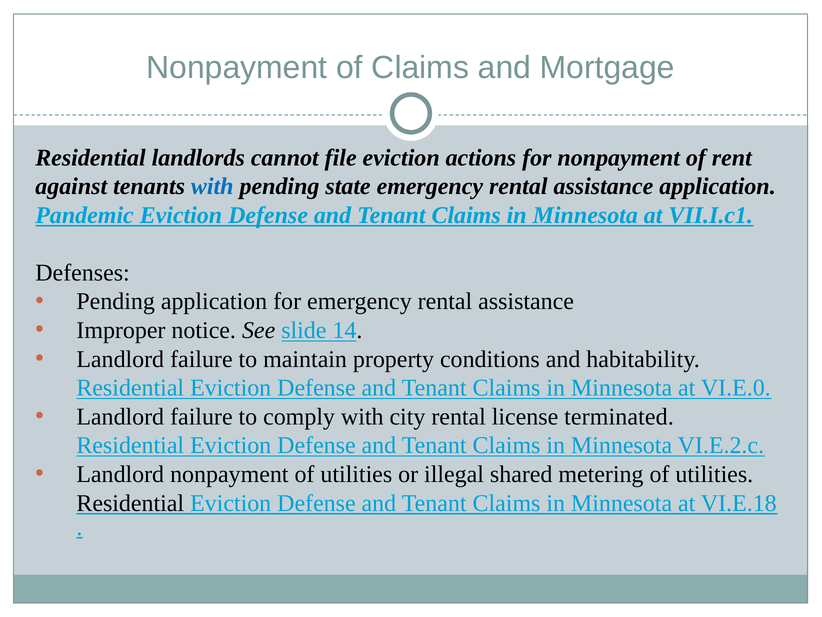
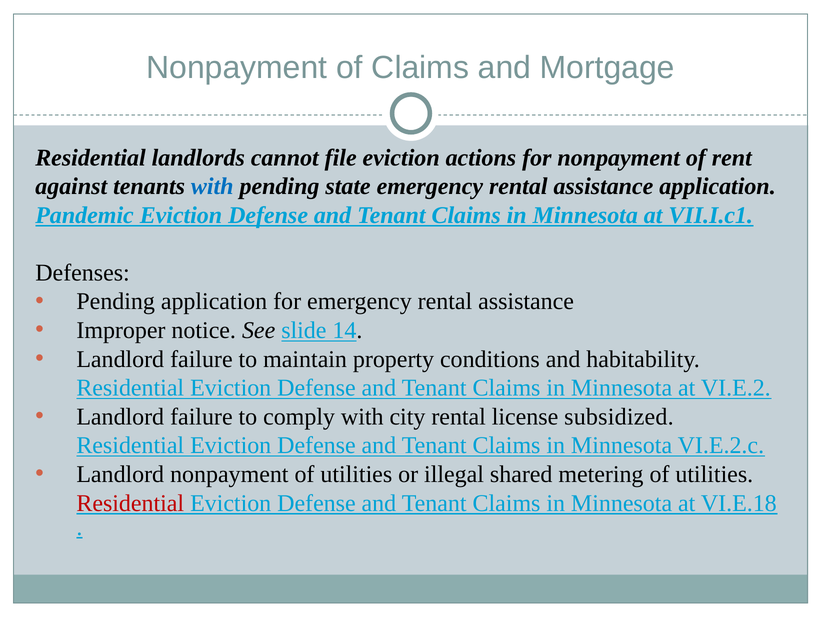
VI.E.0: VI.E.0 -> VI.E.2 (736, 388)
terminated: terminated -> subsidized (619, 416)
Residential colour: black -> red (130, 503)
